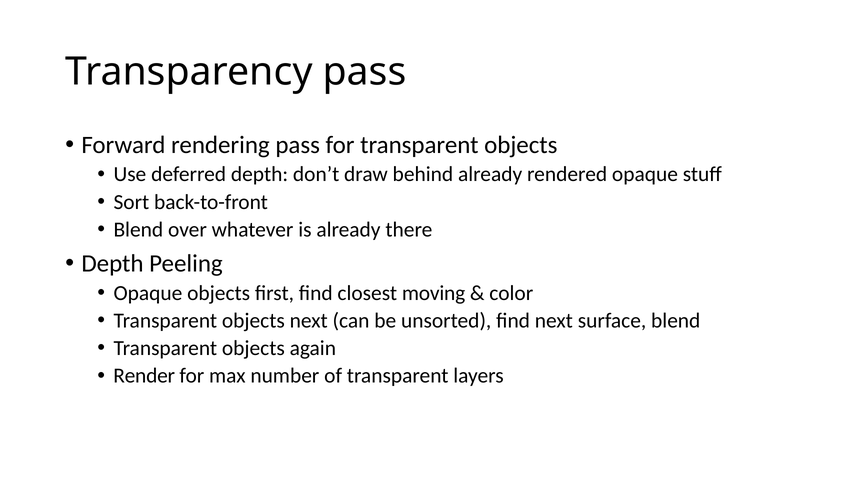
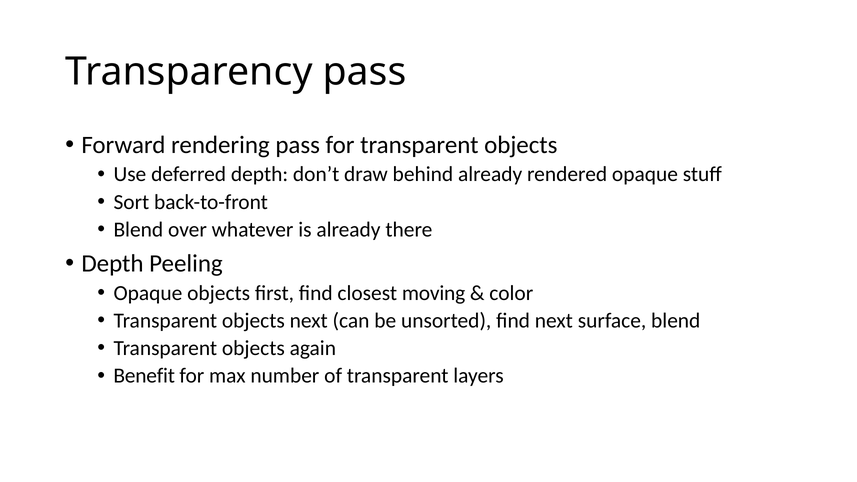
Render: Render -> Benefit (144, 376)
